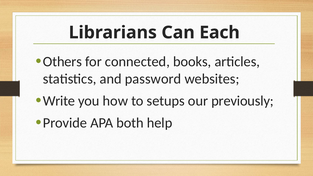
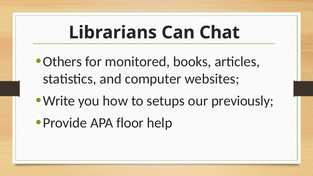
Each: Each -> Chat (220, 33)
connected: connected -> monitored (137, 62)
password: password -> computer (153, 79)
both: both -> floor (130, 123)
